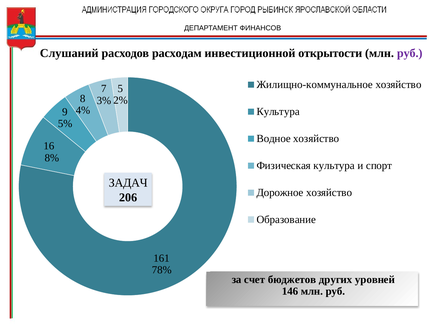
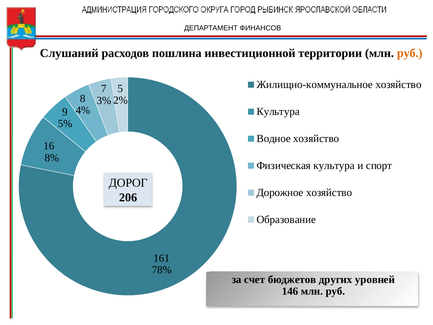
расходам: расходам -> пошлина (177, 53)
открытости: открытости -> территории (330, 53)
руб colour: purple -> orange (410, 53)
ЗАДАЧ: ЗАДАЧ -> ДОРОГ (128, 183)
